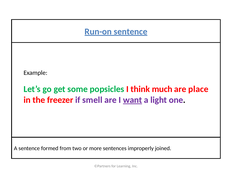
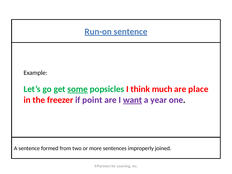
some underline: none -> present (78, 89)
smell: smell -> point (92, 100)
light: light -> year (159, 100)
